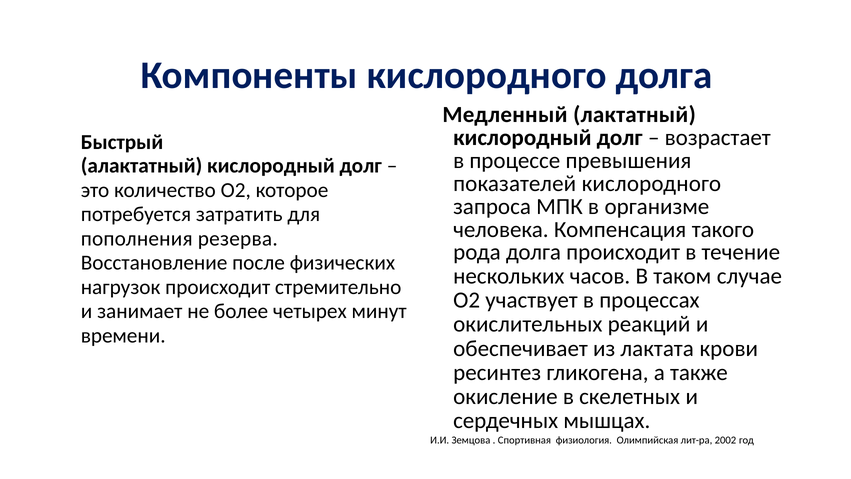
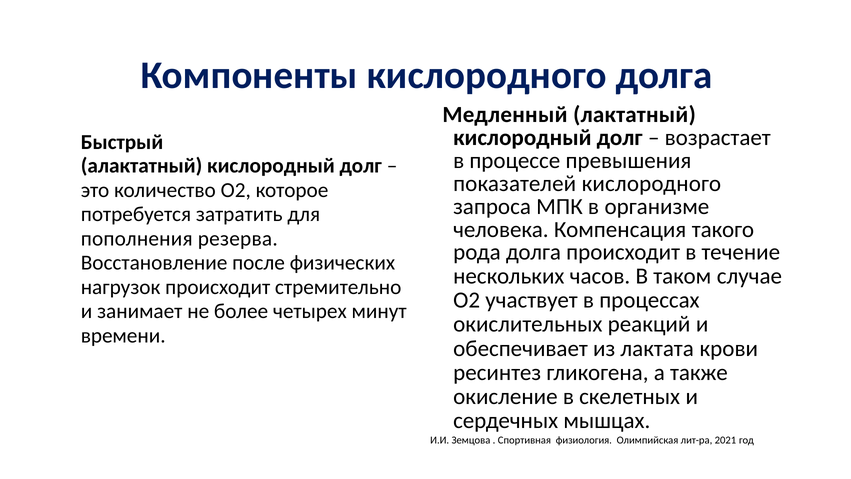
2002: 2002 -> 2021 (725, 440)
